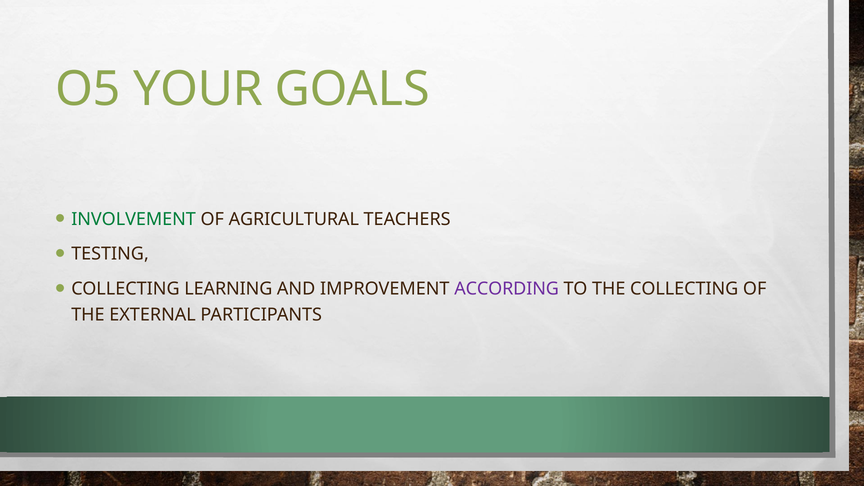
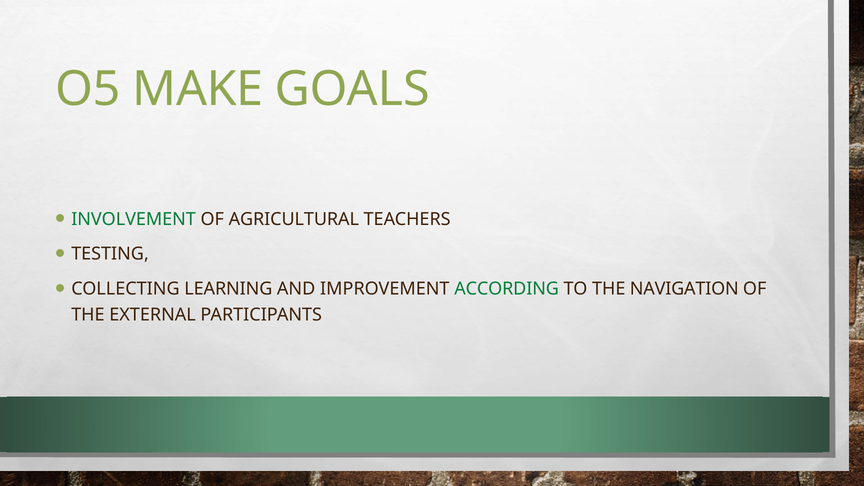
YOUR: YOUR -> MAKE (198, 89)
ACCORDING colour: purple -> green (507, 289)
THE COLLECTING: COLLECTING -> NAVIGATION (684, 289)
